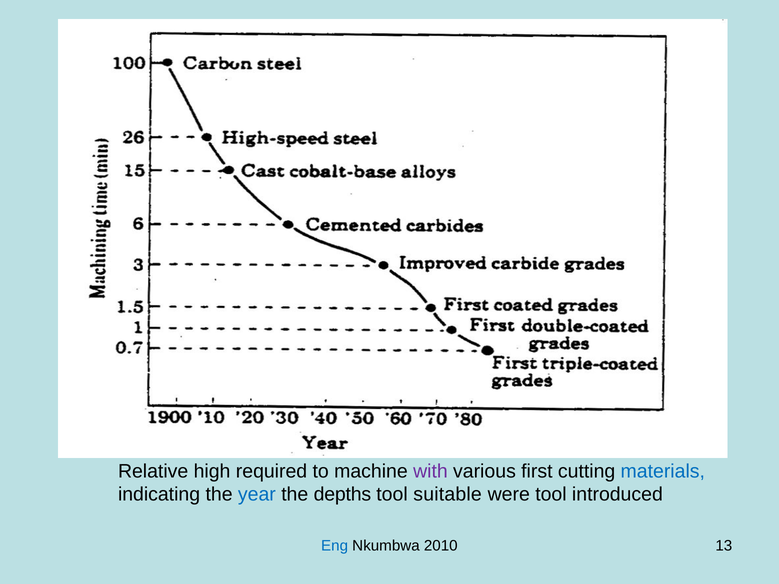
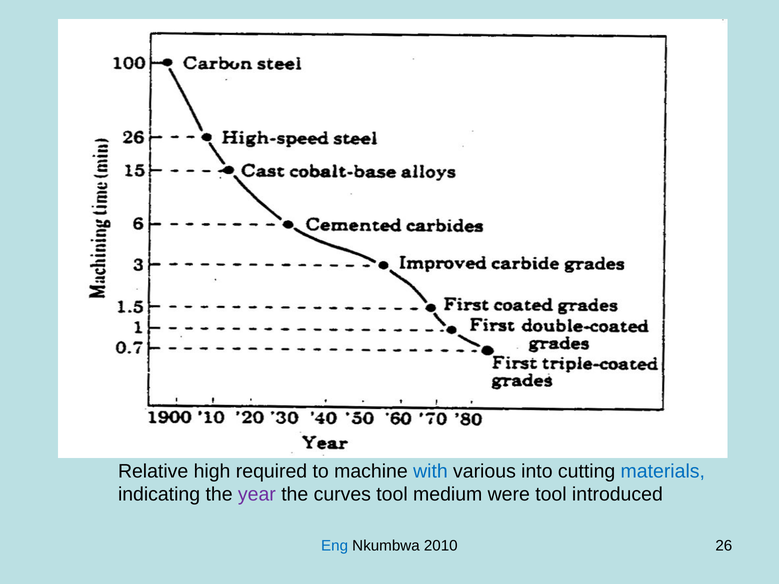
with colour: purple -> blue (430, 471)
first: first -> into (537, 471)
year colour: blue -> purple (257, 495)
depths: depths -> curves (342, 495)
suitable: suitable -> medium (448, 495)
13: 13 -> 26 (724, 546)
